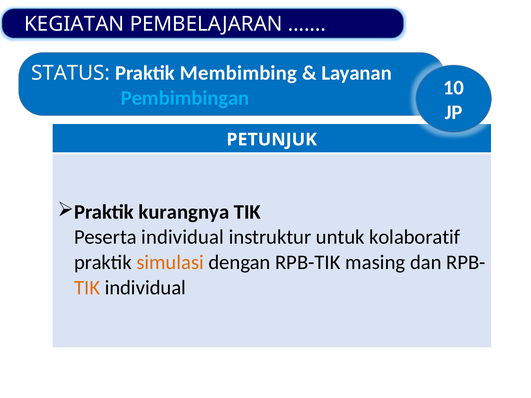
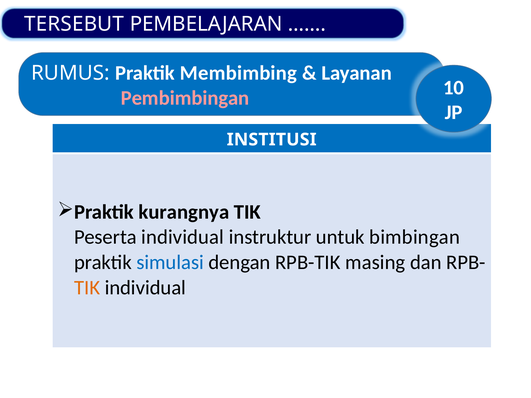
KEGIATAN: KEGIATAN -> TERSEBUT (74, 24)
STATUS: STATUS -> RUMUS (70, 73)
Pembimbingan colour: light blue -> pink (185, 98)
PETUNJUK: PETUNJUK -> INSTITUSI (272, 140)
kolaboratif: kolaboratif -> bimbingan (415, 237)
simulasi colour: orange -> blue (170, 263)
